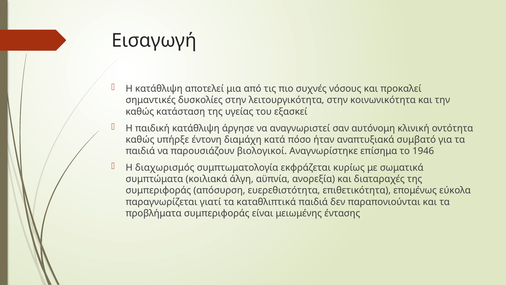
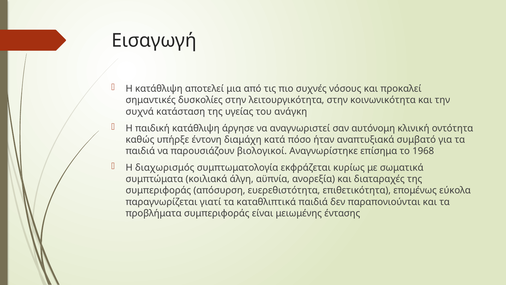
καθώς: καθώς -> συχνά (140, 111)
εξασκεί: εξασκεί -> ανάγκη (291, 111)
1946: 1946 -> 1968 (423, 151)
